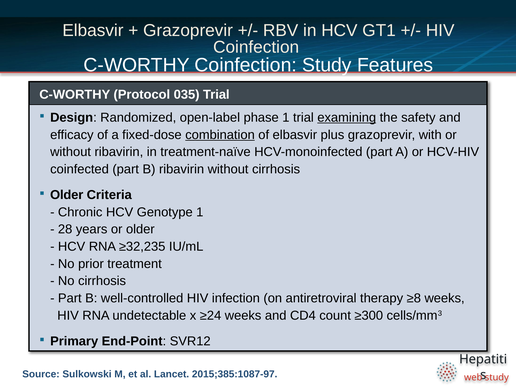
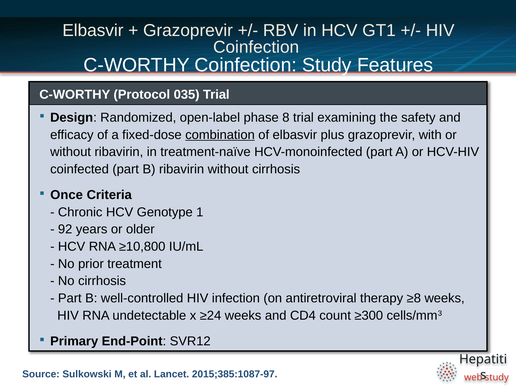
phase 1: 1 -> 8 (286, 118)
examining underline: present -> none (347, 118)
Older: Older -> Once (67, 195)
28: 28 -> 92 (65, 229)
≥32,235: ≥32,235 -> ≥10,800 (142, 247)
